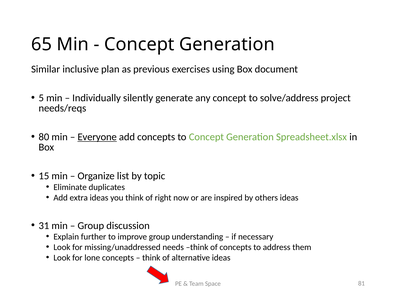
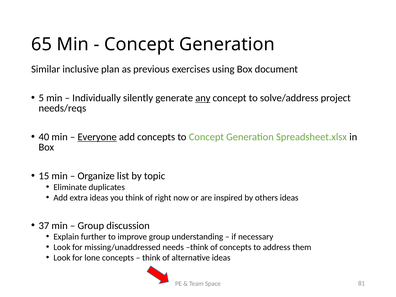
any underline: none -> present (203, 98)
80: 80 -> 40 (44, 137)
31: 31 -> 37 (44, 226)
